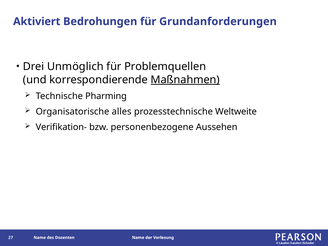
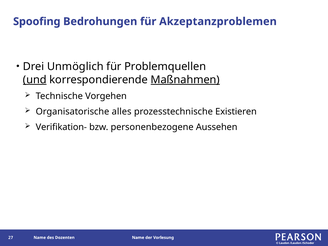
Aktiviert: Aktiviert -> Spoofing (37, 22)
Grundanforderungen: Grundanforderungen -> Akzeptanzproblemen (218, 22)
und underline: none -> present (35, 80)
Pharming: Pharming -> Vorgehen (106, 96)
Weltweite: Weltweite -> Existieren (236, 112)
